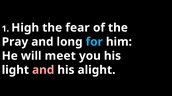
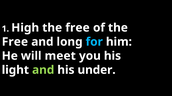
fear: fear -> free (78, 28)
Pray: Pray -> Free (15, 42)
and colour: pink -> light green (43, 70)
alight: alight -> under (97, 70)
